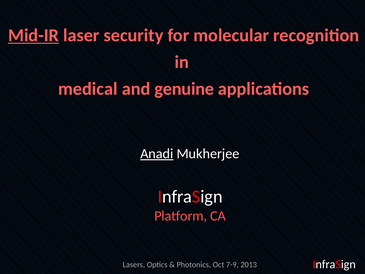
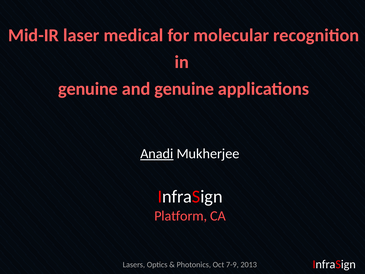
Mid-IR underline: present -> none (34, 35)
security: security -> medical (133, 35)
medical: medical -> genuine (88, 89)
